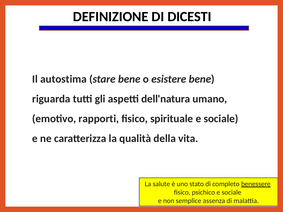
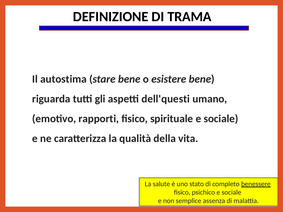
DICESTI: DICESTI -> TRAMA (189, 17)
dell'natura: dell'natura -> dell'questi (166, 99)
